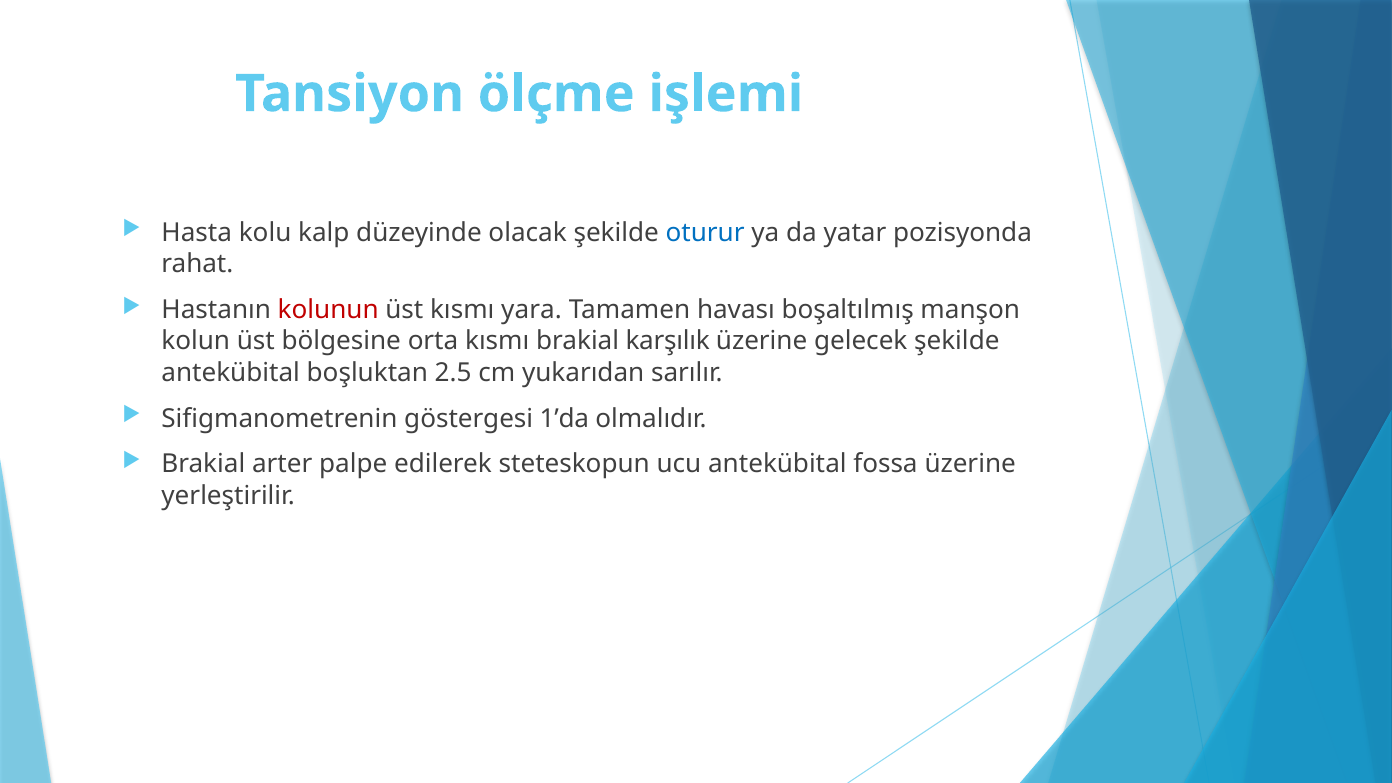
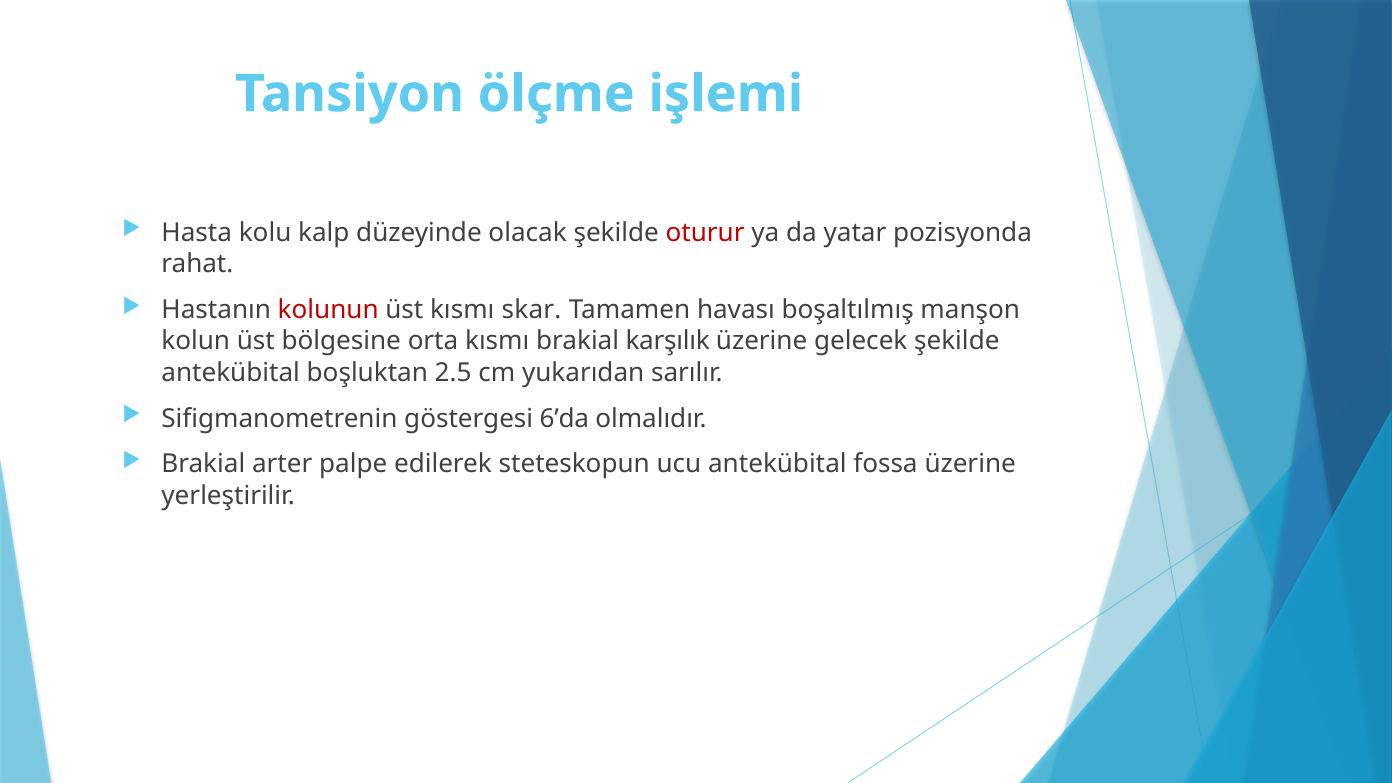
oturur colour: blue -> red (705, 233)
yara: yara -> skar (532, 310)
1’da: 1’da -> 6’da (564, 418)
